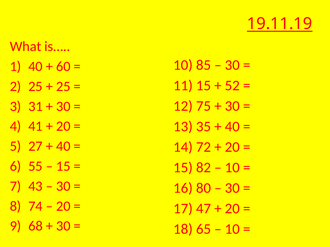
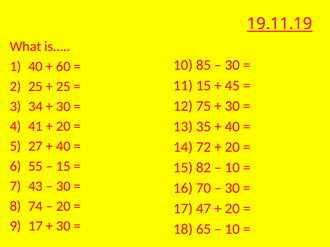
52: 52 -> 45 (232, 86)
31: 31 -> 34 (36, 107)
80: 80 -> 70 (204, 188)
68: 68 -> 17 (36, 227)
